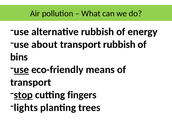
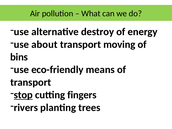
alternative rubbish: rubbish -> destroy (97, 32)
transport rubbish: rubbish -> moving (119, 44)
use underline: present -> none (21, 70)
lights: lights -> rivers (26, 108)
